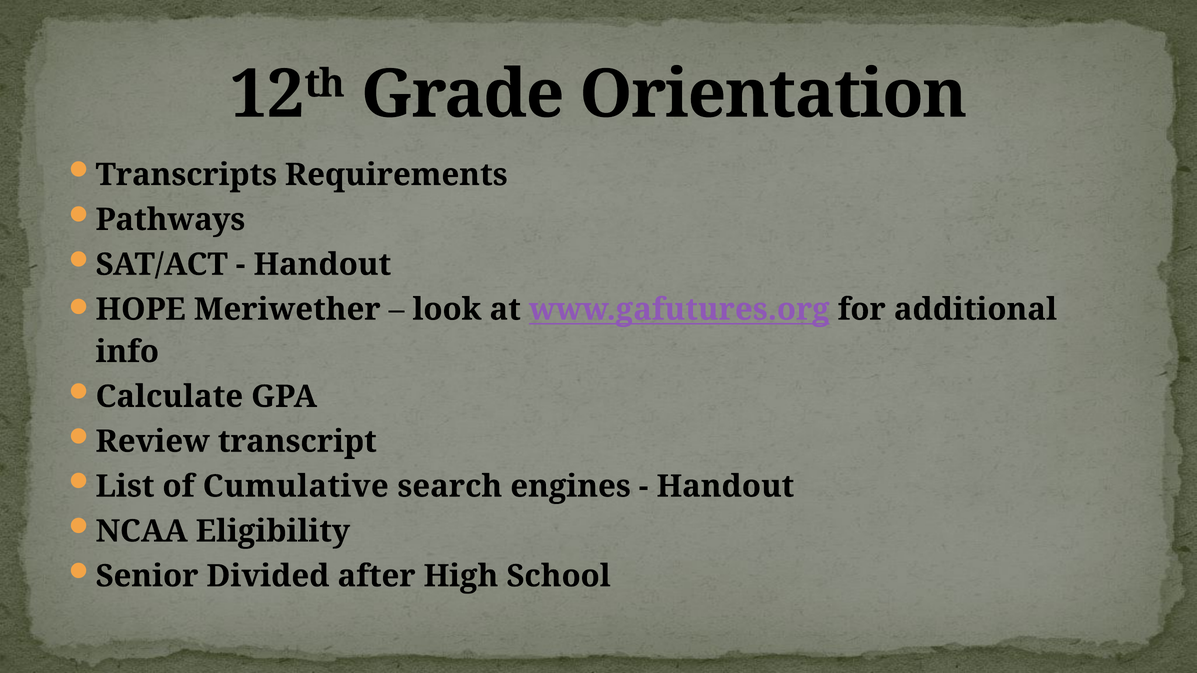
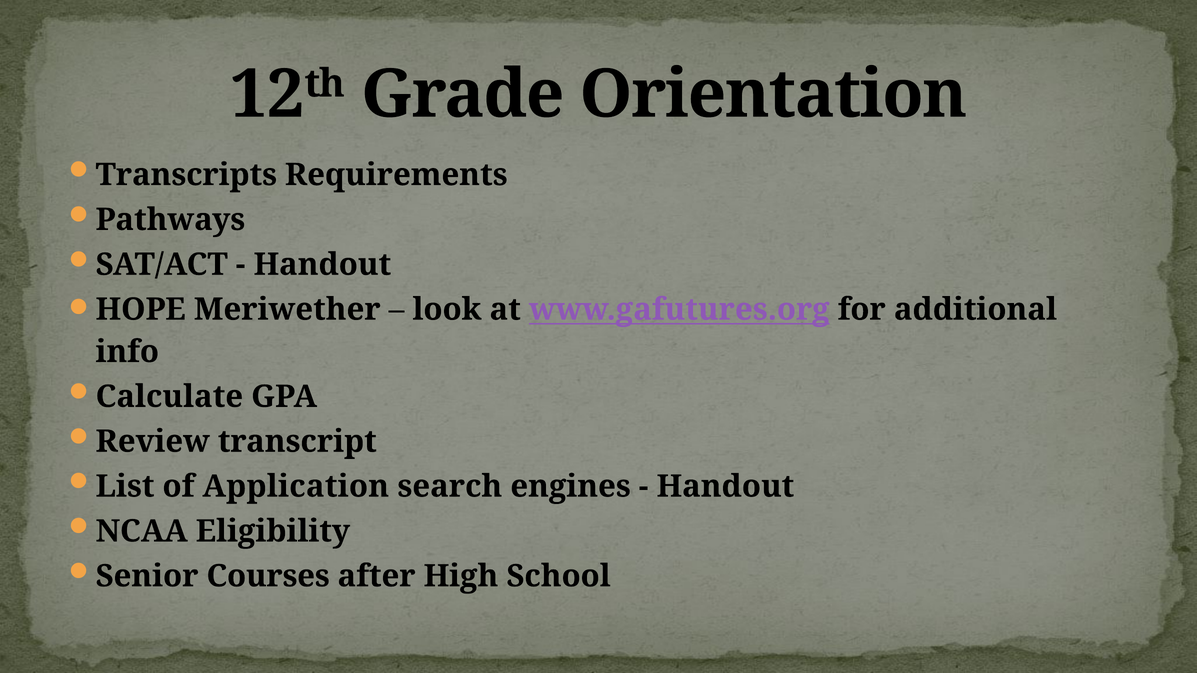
Cumulative: Cumulative -> Application (296, 487)
Divided: Divided -> Courses (268, 576)
